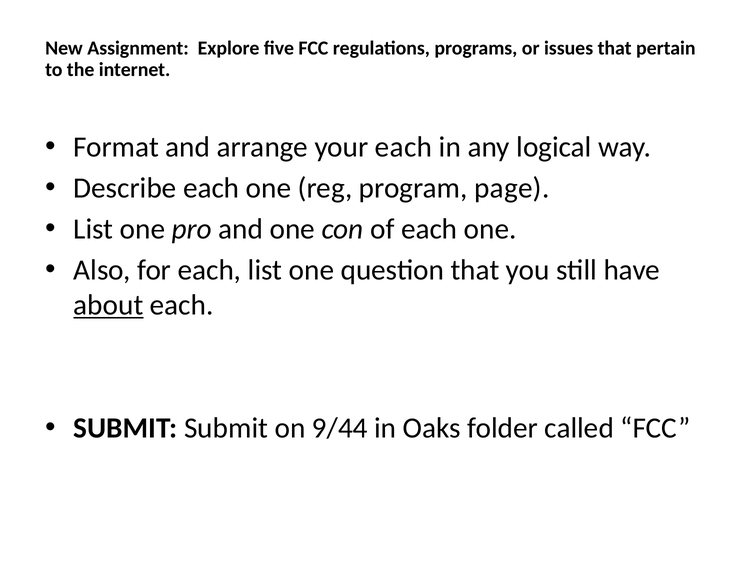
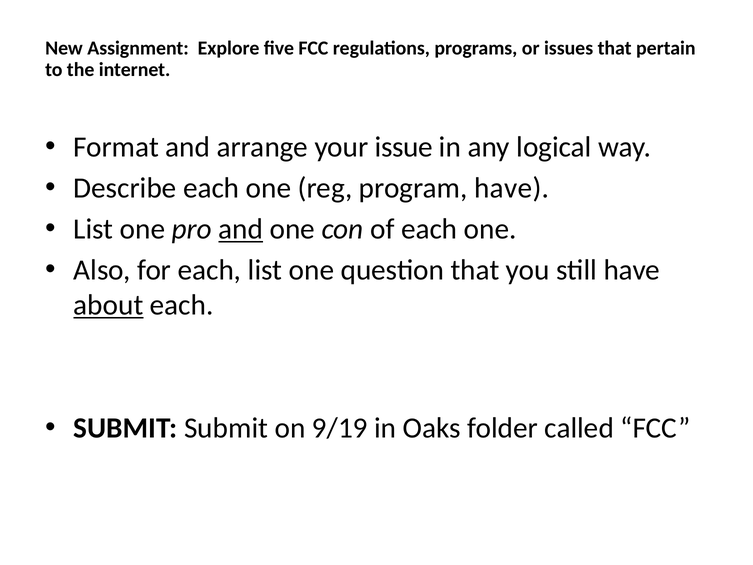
your each: each -> issue (404, 147)
program page: page -> have (512, 188)
and underline: none -> present (241, 229)
9/44: 9/44 -> 9/19 (340, 428)
